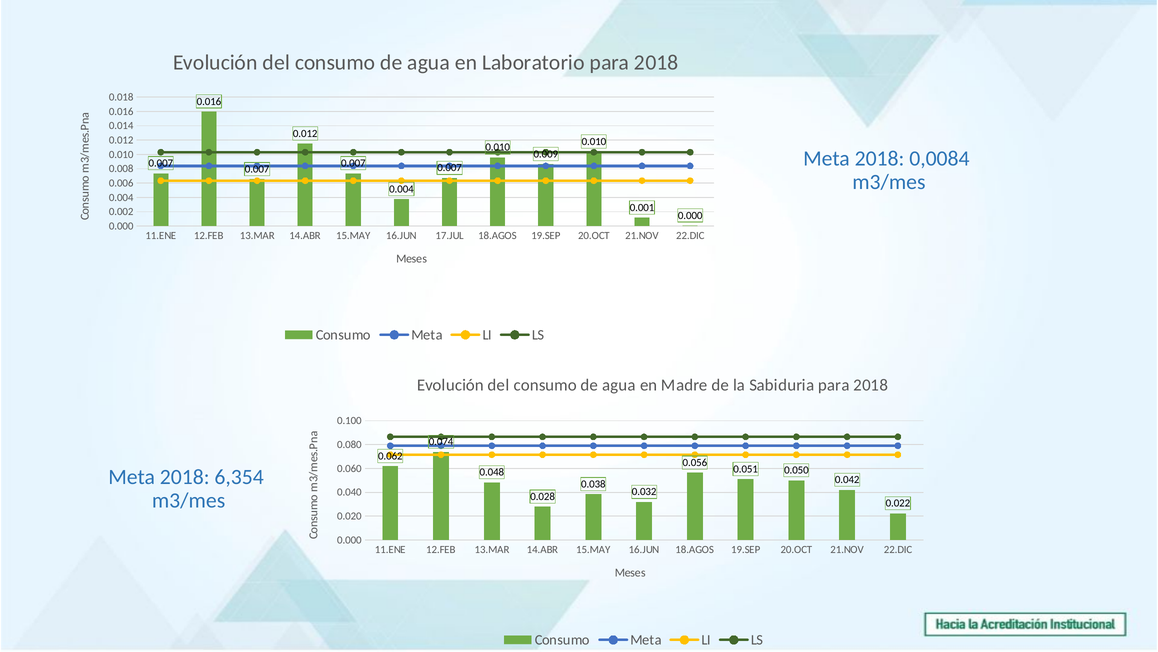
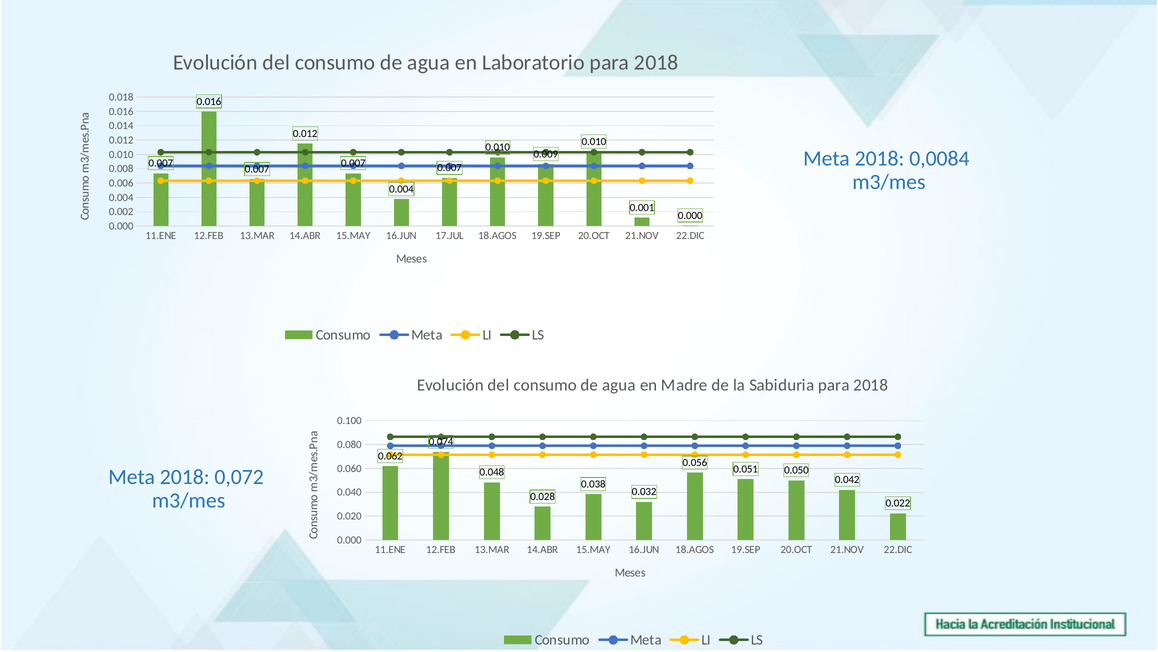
6,354: 6,354 -> 0,072 (239, 477)
